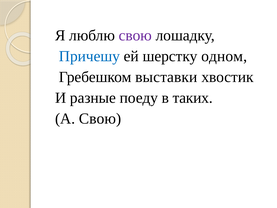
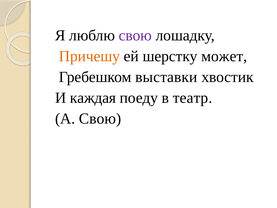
Причешу colour: blue -> orange (89, 56)
одном: одном -> может (224, 56)
разные: разные -> каждая (93, 98)
таких: таких -> театр (193, 98)
